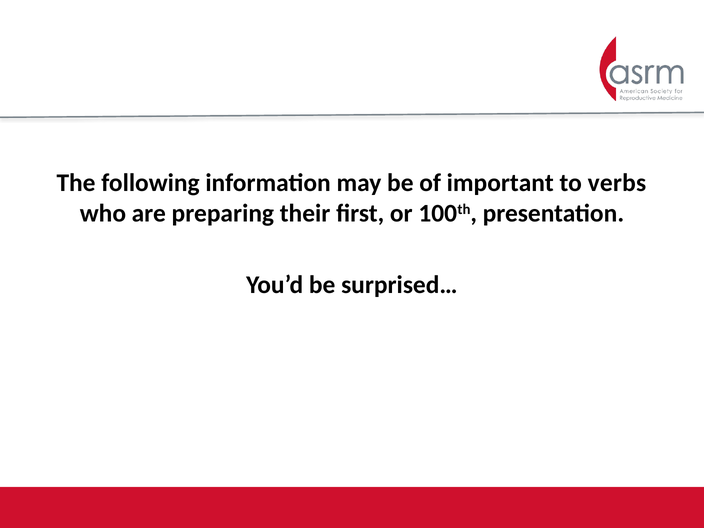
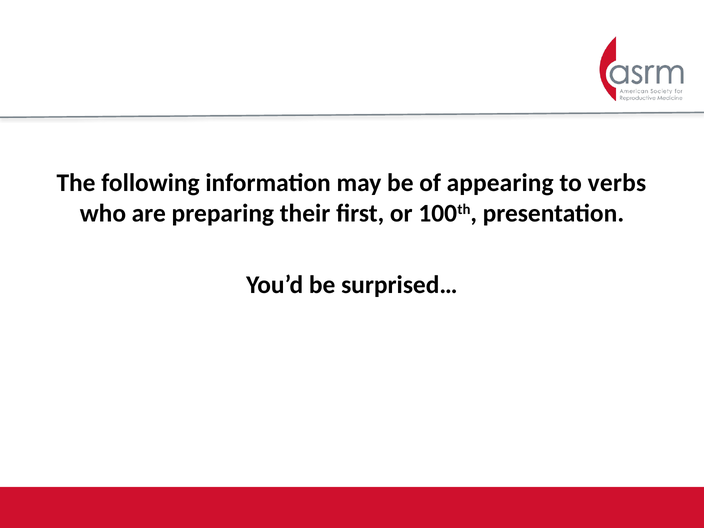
important: important -> appearing (500, 183)
